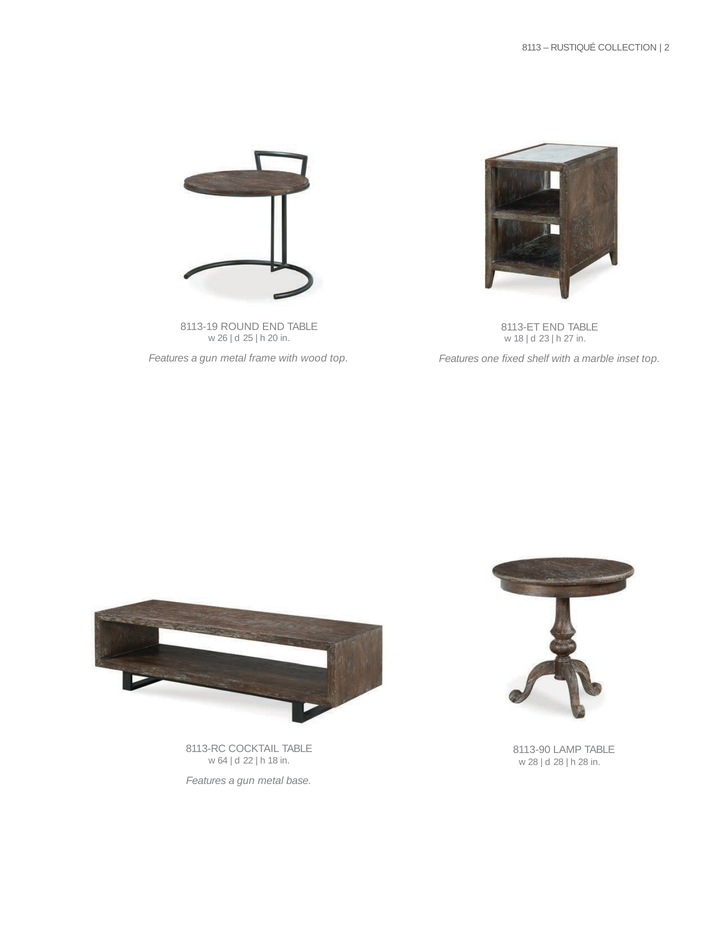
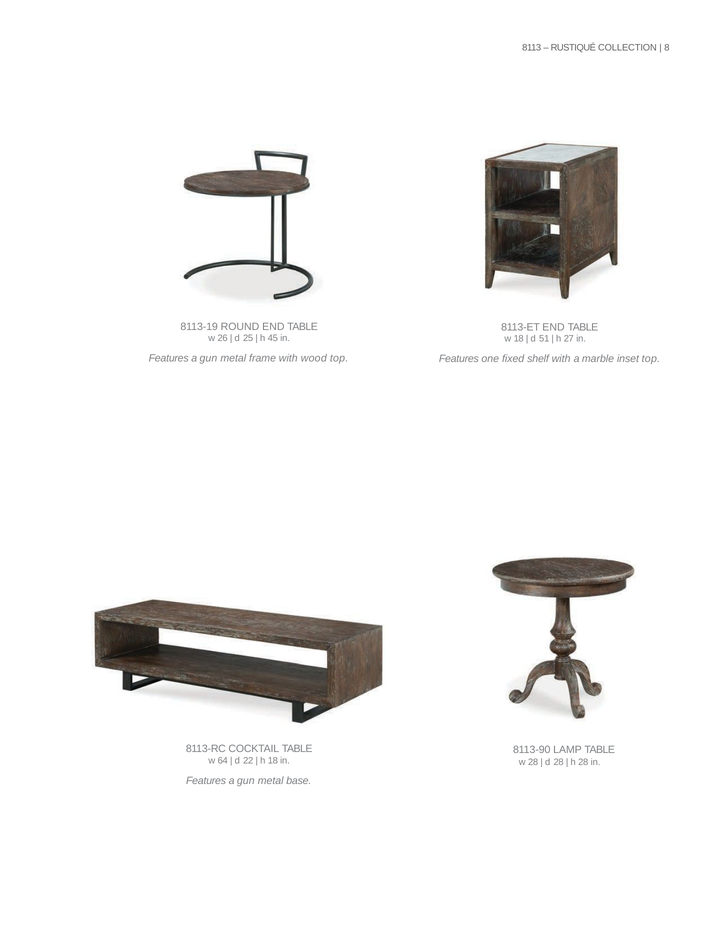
2: 2 -> 8 (667, 48)
20: 20 -> 45 (273, 338)
23: 23 -> 51 (544, 338)
